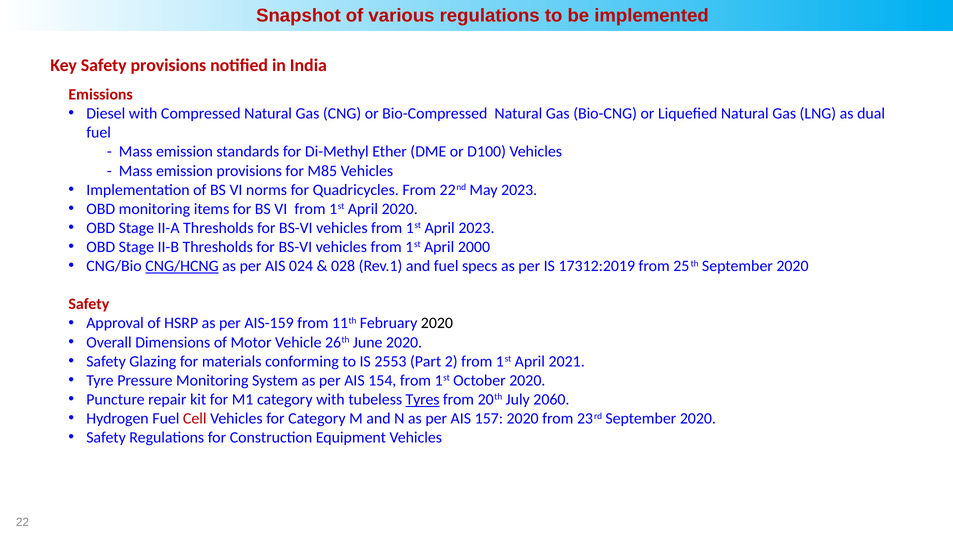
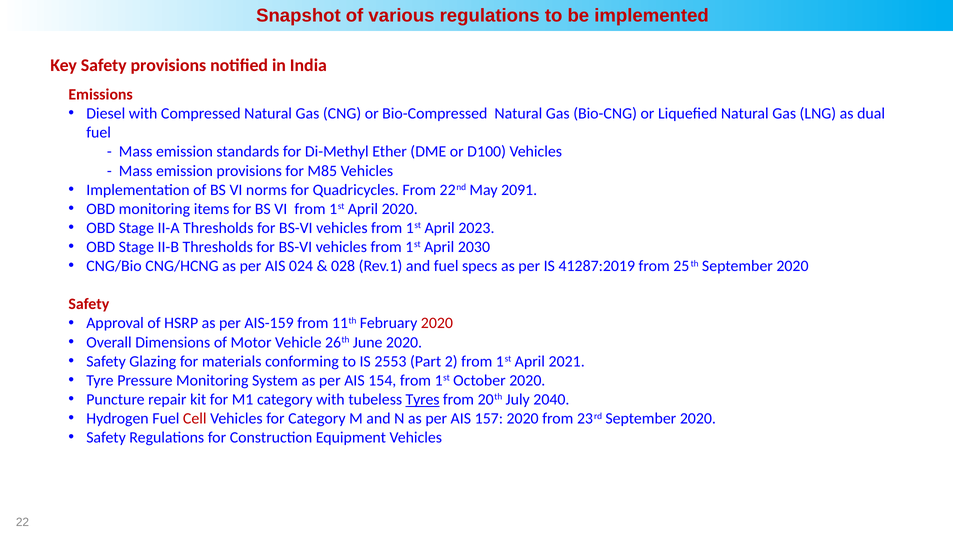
May 2023: 2023 -> 2091 (519, 190)
2000: 2000 -> 2030 (474, 247)
CNG/HCNG underline: present -> none (182, 266)
17312:2019: 17312:2019 -> 41287:2019 (597, 266)
2020 colour: black -> red (437, 323)
2060: 2060 -> 2040 (551, 400)
